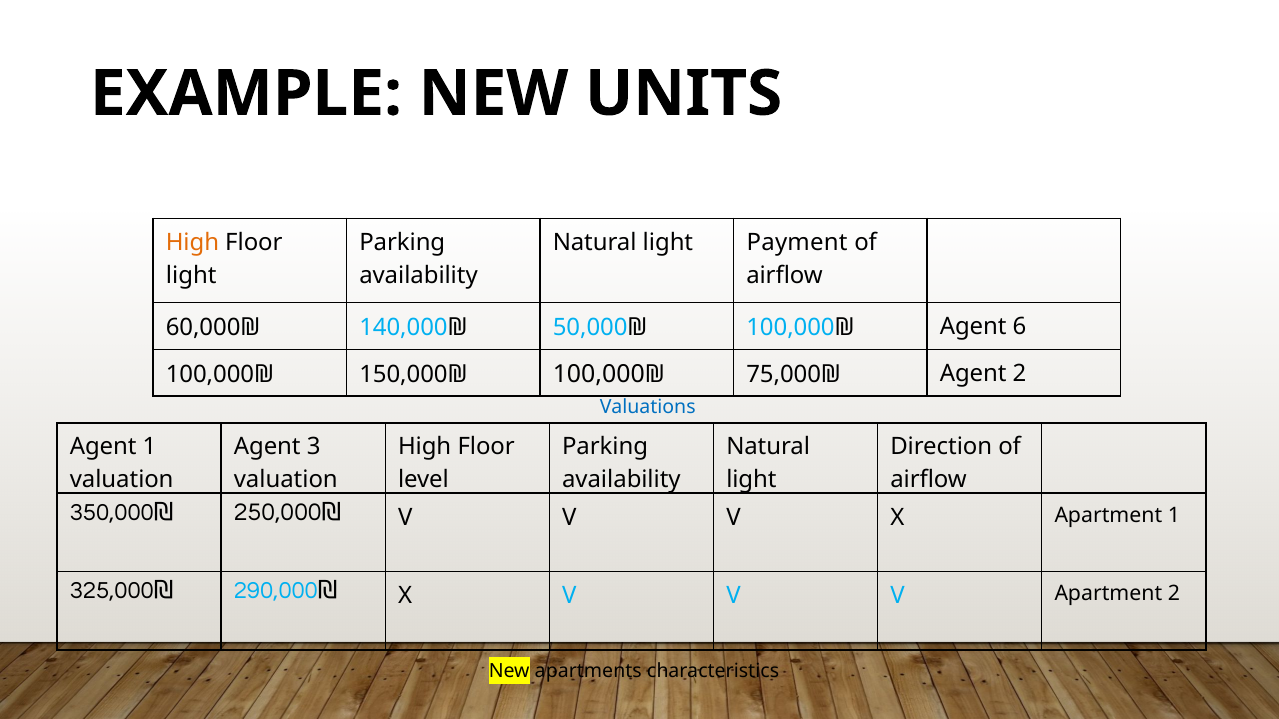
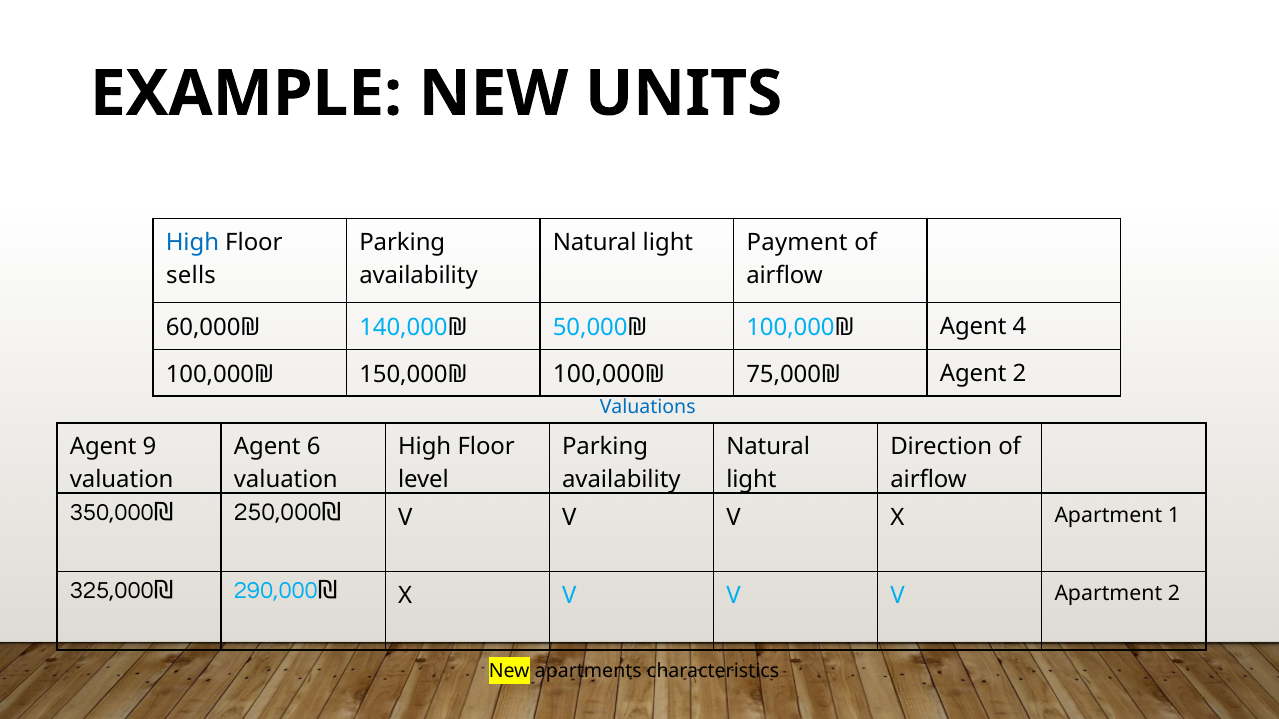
High colour: orange -> blue (192, 243)
light: light -> sells (191, 275)
6: 6 -> 4 (1020, 327)
Agent 1: 1 -> 9 (150, 447)
3: 3 -> 6 (314, 447)
